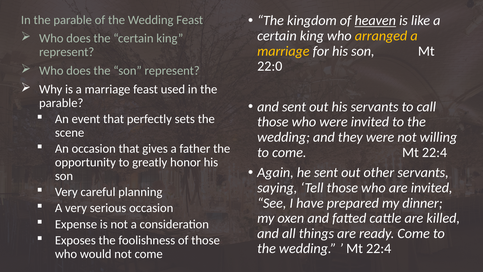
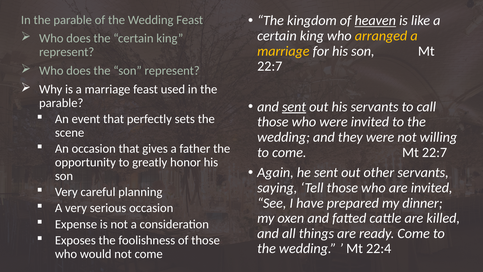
22:0: 22:0 -> 22:7 (270, 66)
sent underline: none -> present (294, 107)
come Mt 22:4: 22:4 -> 22:7 (435, 152)
